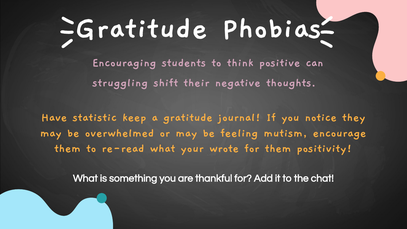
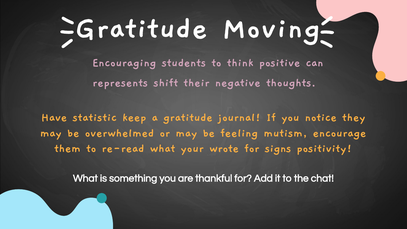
Phobias: Phobias -> Moving (272, 27)
struggling: struggling -> represents (120, 82)
for them: them -> signs (278, 148)
